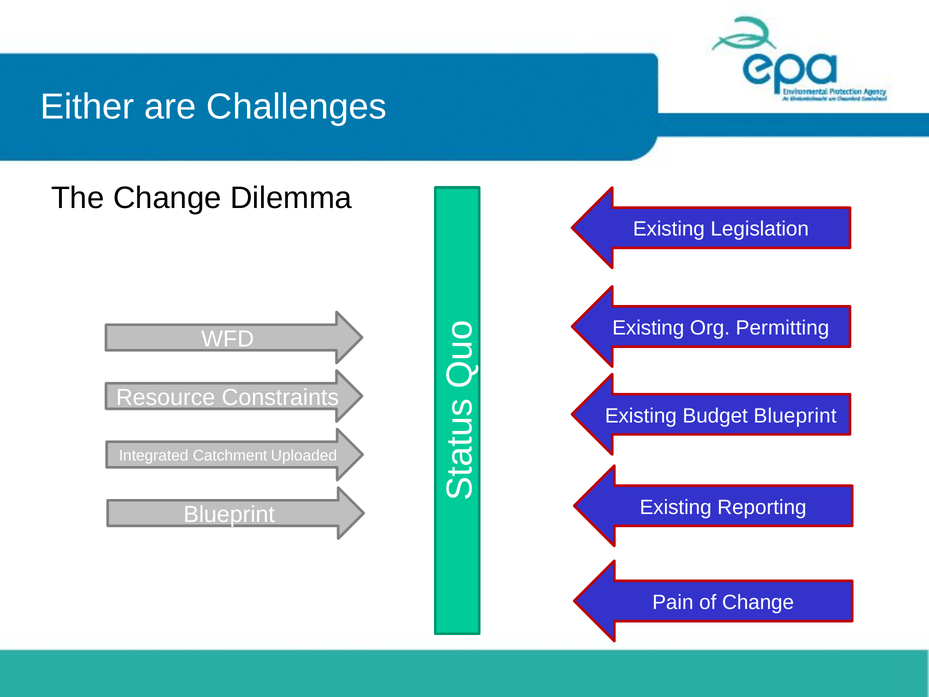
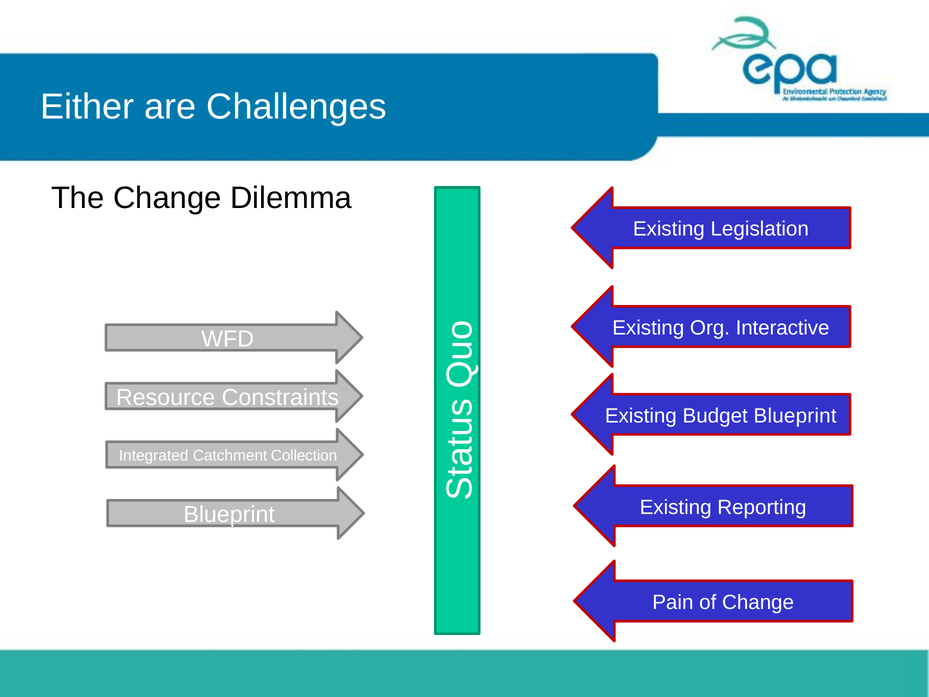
Permitting: Permitting -> Interactive (783, 328)
Uploaded: Uploaded -> Collection (304, 455)
